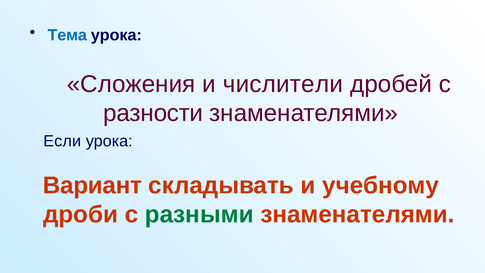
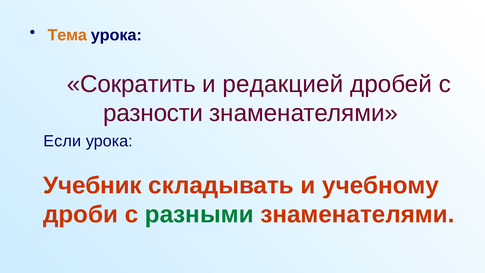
Тема colour: blue -> orange (67, 35)
Сложения: Сложения -> Сократить (131, 84)
числители: числители -> редакцией (283, 84)
Вариант: Вариант -> Учебник (92, 185)
